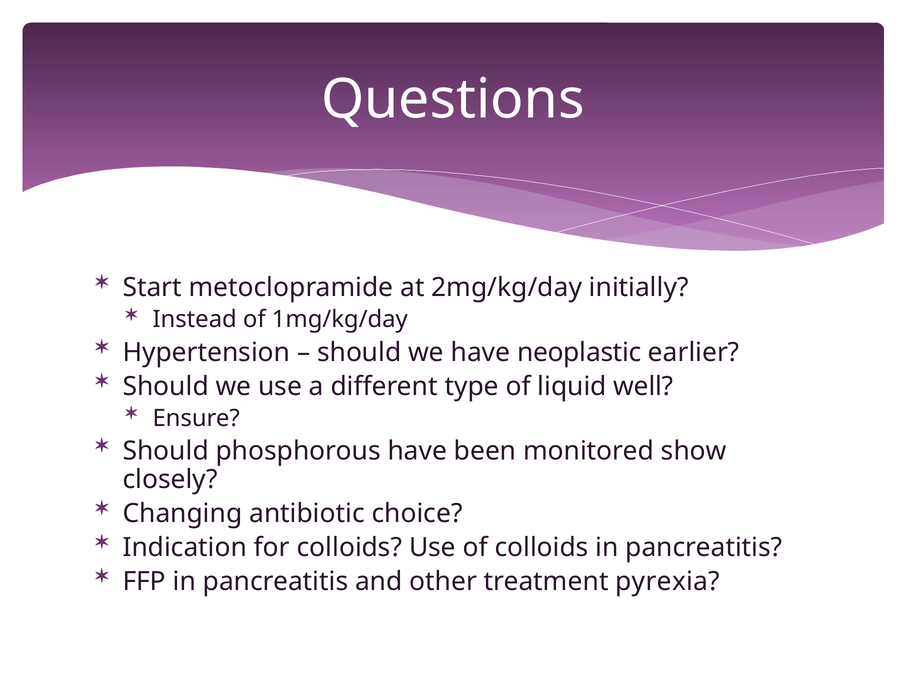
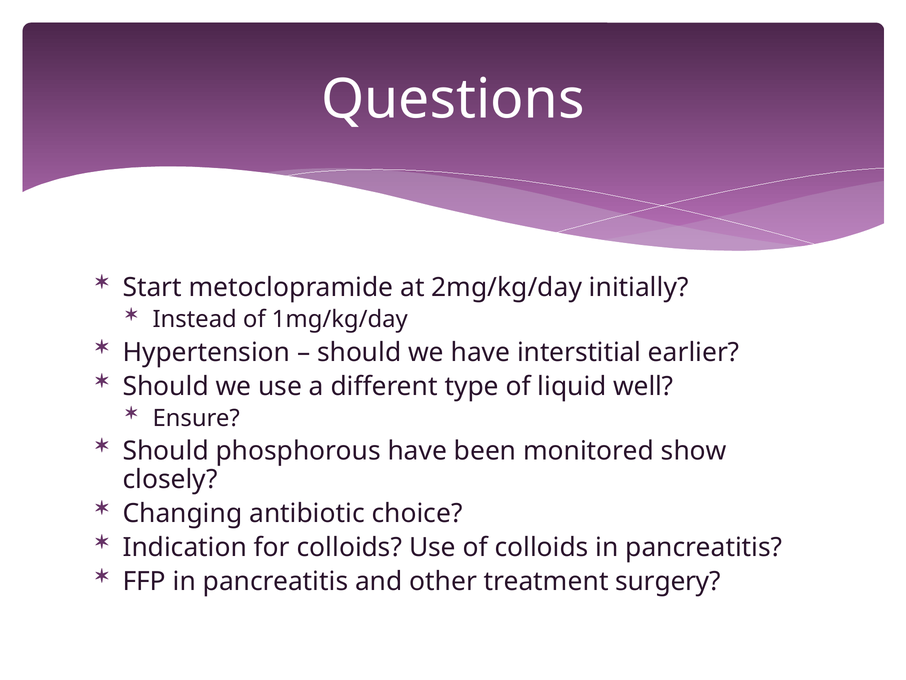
neoplastic: neoplastic -> interstitial (579, 352)
pyrexia: pyrexia -> surgery (668, 581)
